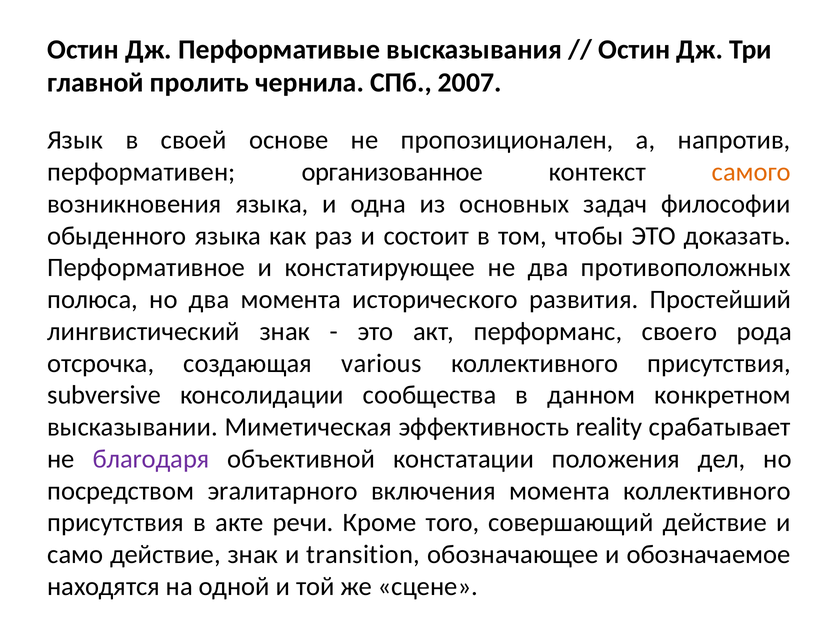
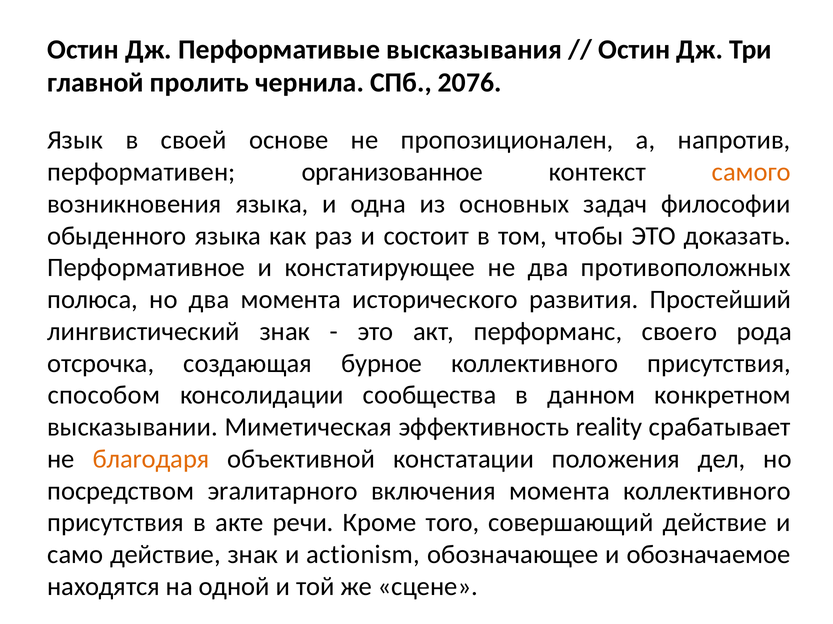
2007: 2007 -> 2076 (470, 83)
various: various -> бурное (382, 364)
subversive: subversive -> способом (104, 396)
блаrодаря colour: purple -> orange (151, 459)
transition: transition -> actionism (363, 555)
